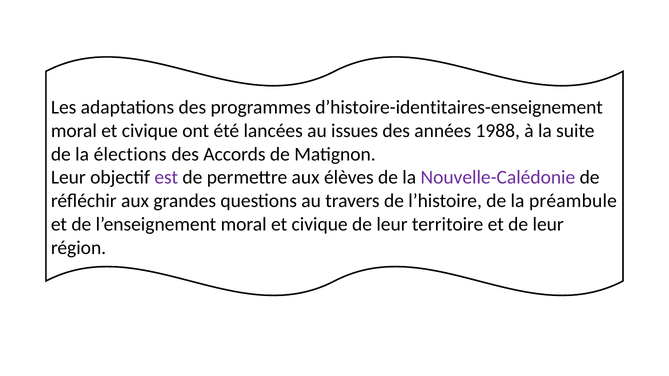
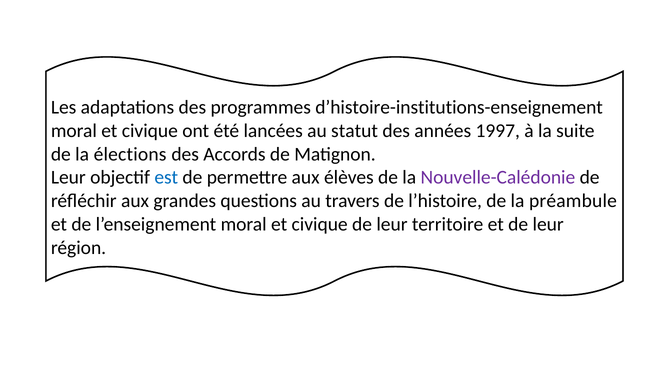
d’histoire-identitaires-enseignement: d’histoire-identitaires-enseignement -> d’histoire-institutions-enseignement (459, 107)
issues: issues -> statut (355, 131)
1988: 1988 -> 1997 (498, 131)
est colour: purple -> blue (166, 178)
